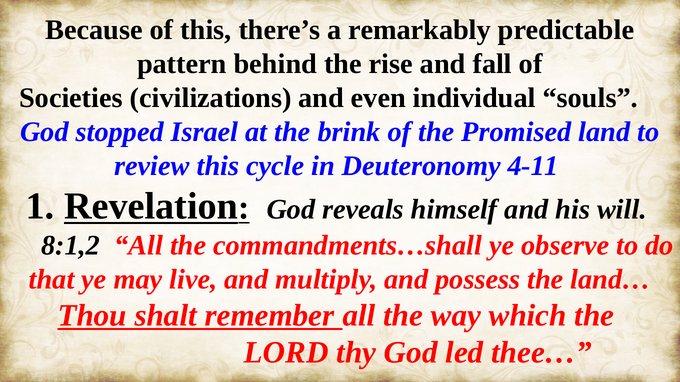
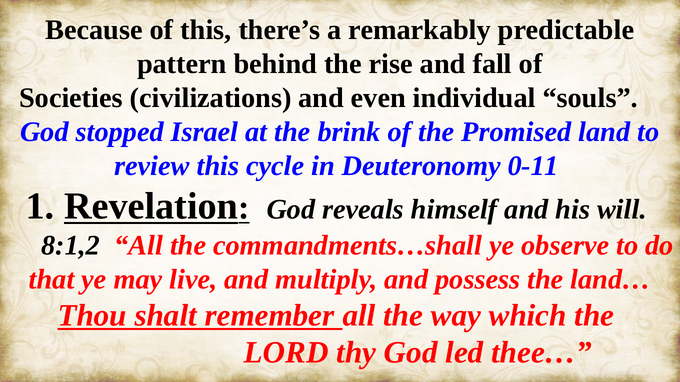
4-11: 4-11 -> 0-11 (533, 166)
